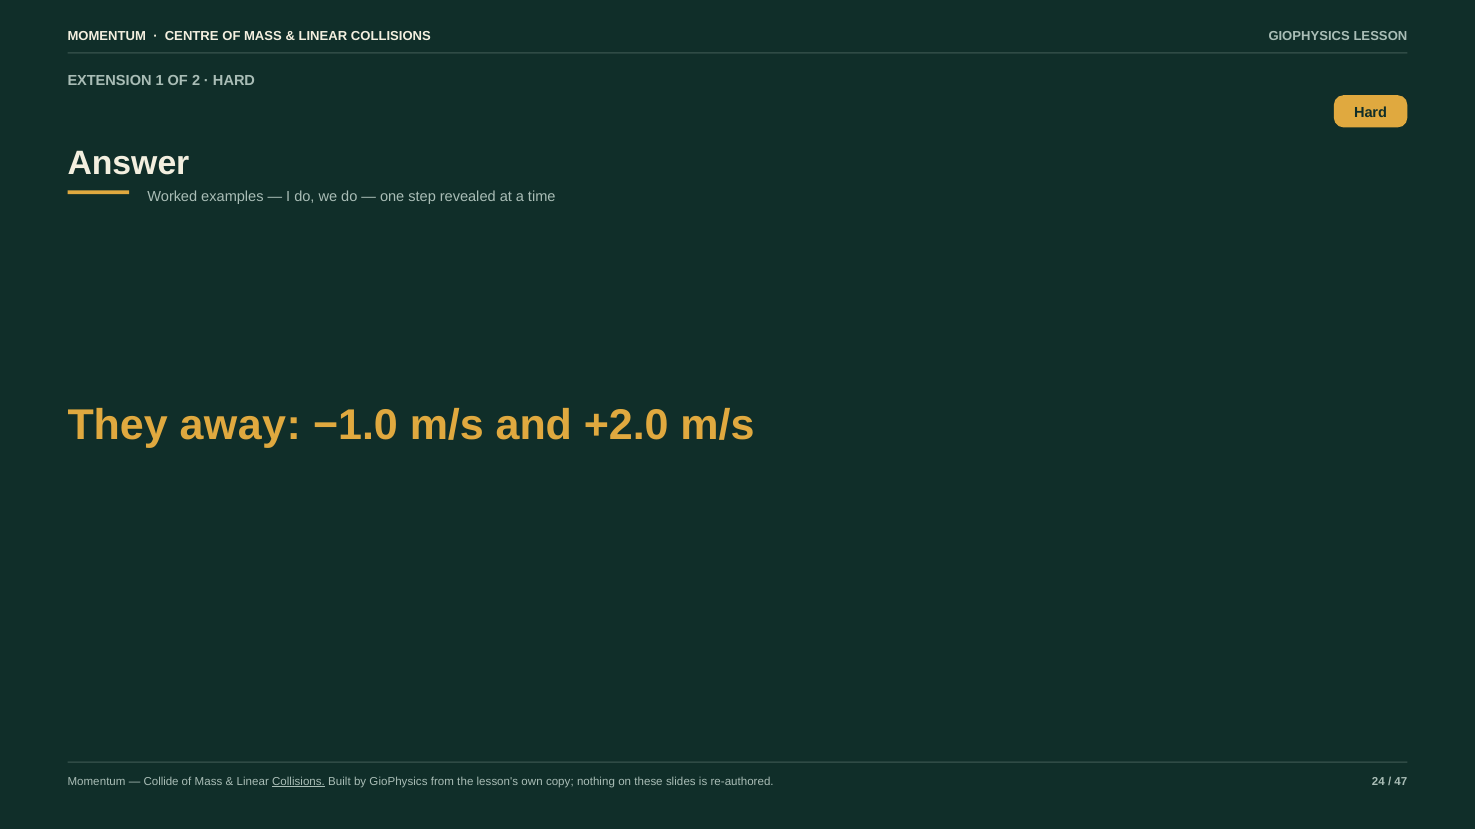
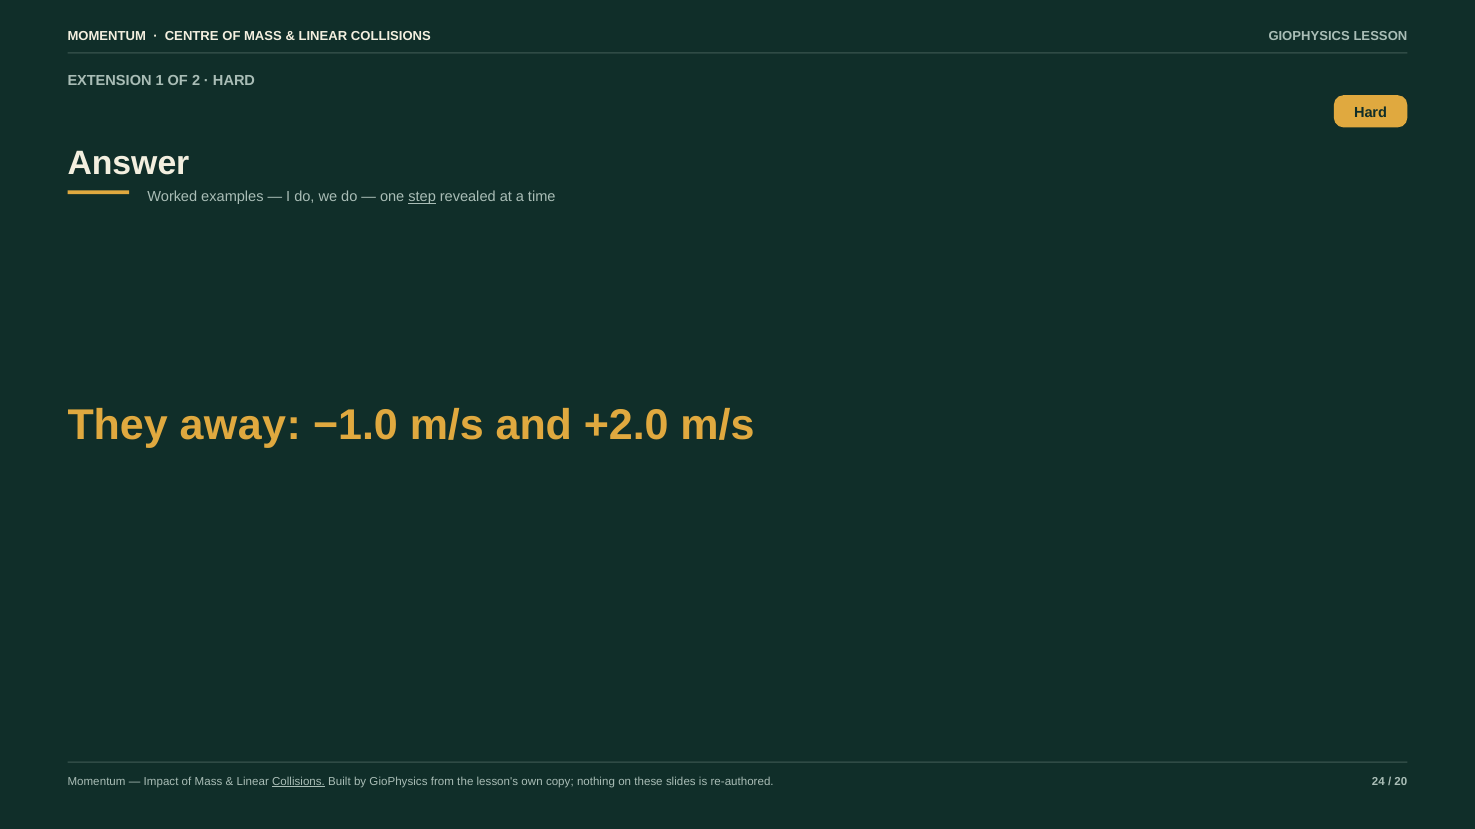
step underline: none -> present (422, 197)
Collide: Collide -> Impact (161, 782)
47: 47 -> 20 (1401, 782)
